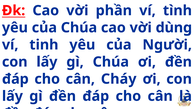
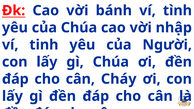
phần: phần -> bánh (114, 11)
dùng: dùng -> nhập (174, 28)
